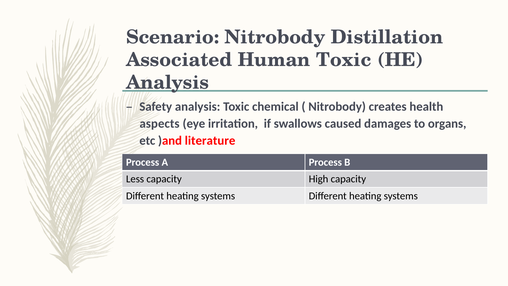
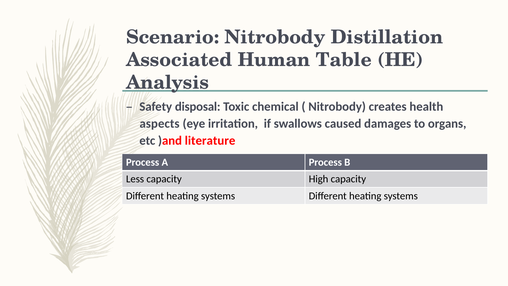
Human Toxic: Toxic -> Table (344, 60)
Safety analysis: analysis -> disposal (198, 107)
